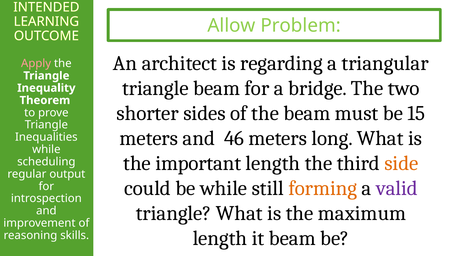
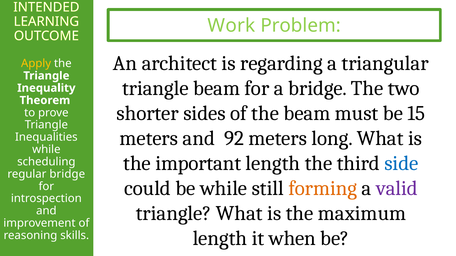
Allow: Allow -> Work (231, 26)
Apply colour: pink -> yellow (36, 64)
46: 46 -> 92 (234, 139)
side colour: orange -> blue (401, 164)
regular output: output -> bridge (67, 174)
it beam: beam -> when (292, 239)
